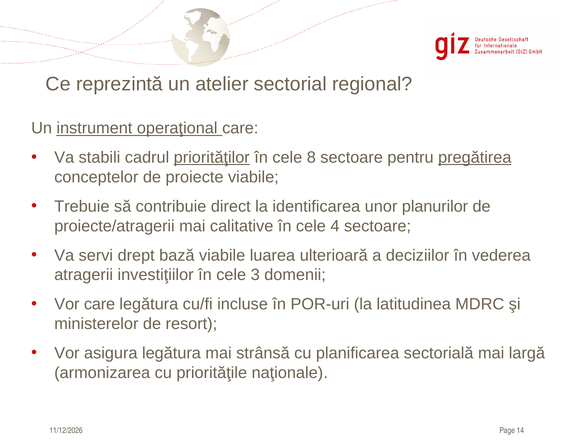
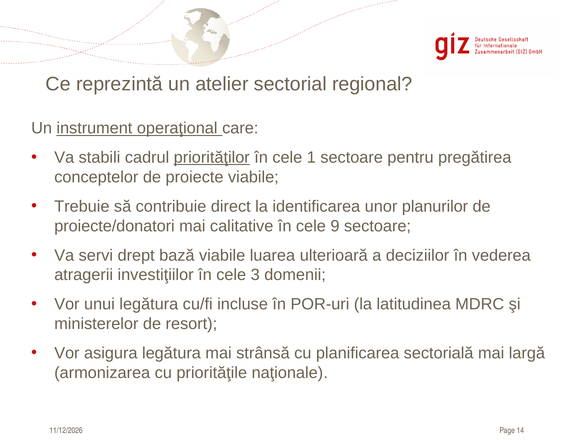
8: 8 -> 1 (311, 157)
pregătirea underline: present -> none (475, 157)
proiecte/atragerii: proiecte/atragerii -> proiecte/donatori (114, 226)
4: 4 -> 9 (335, 226)
Vor care: care -> unui (99, 304)
